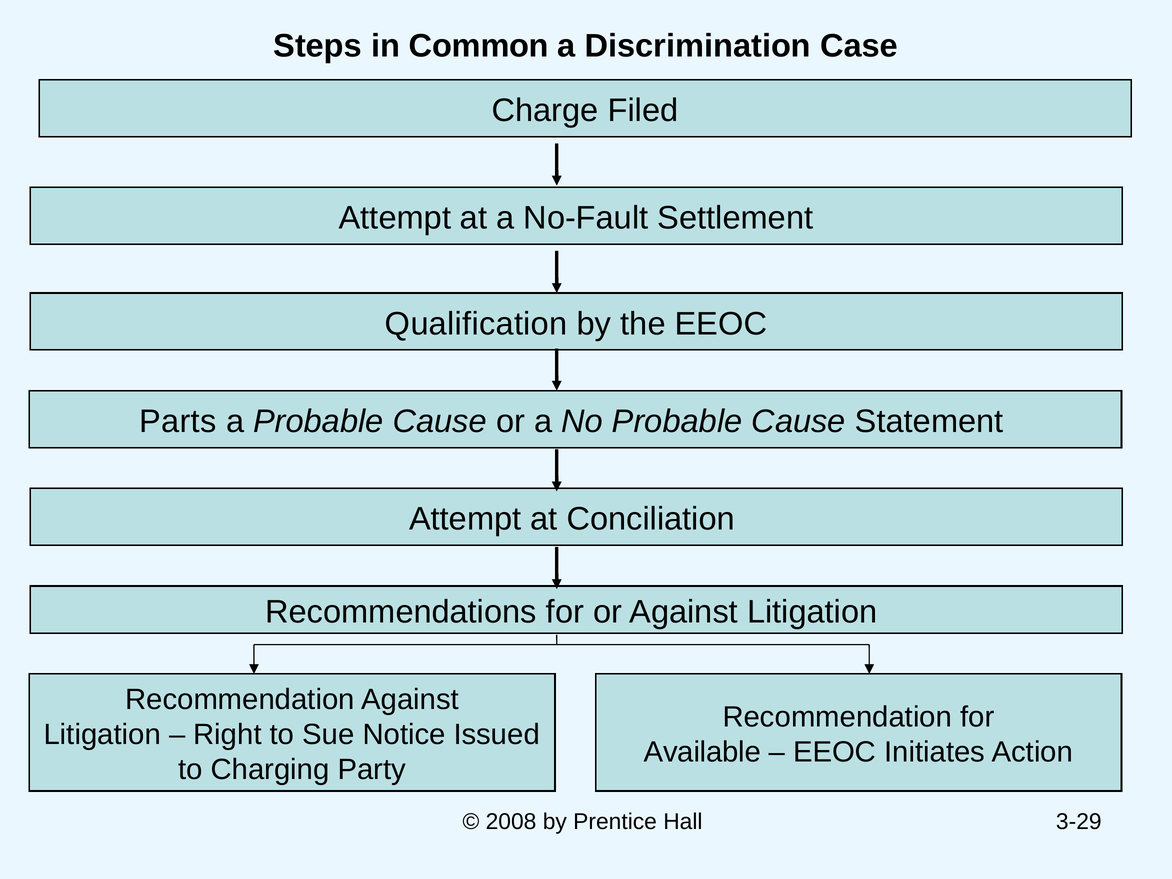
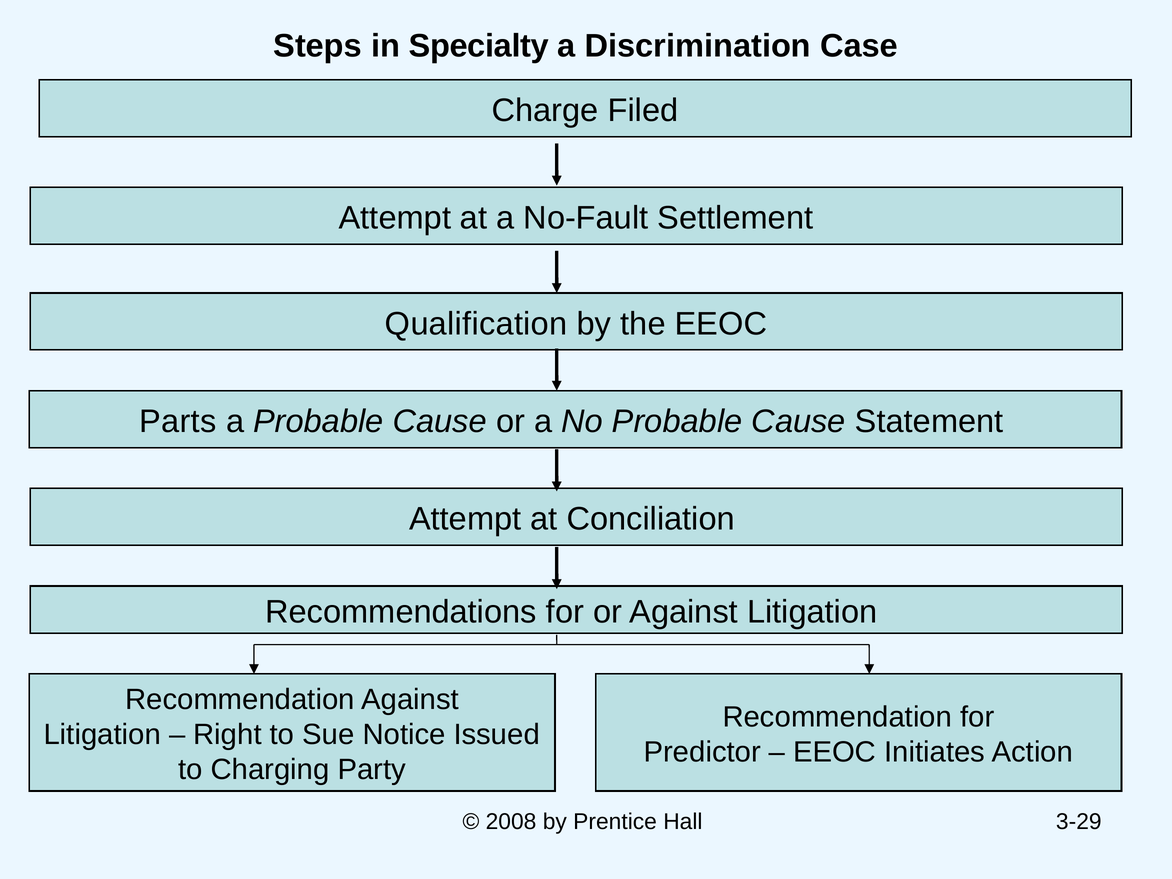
Common: Common -> Specialty (479, 46)
Available: Available -> Predictor (702, 752)
